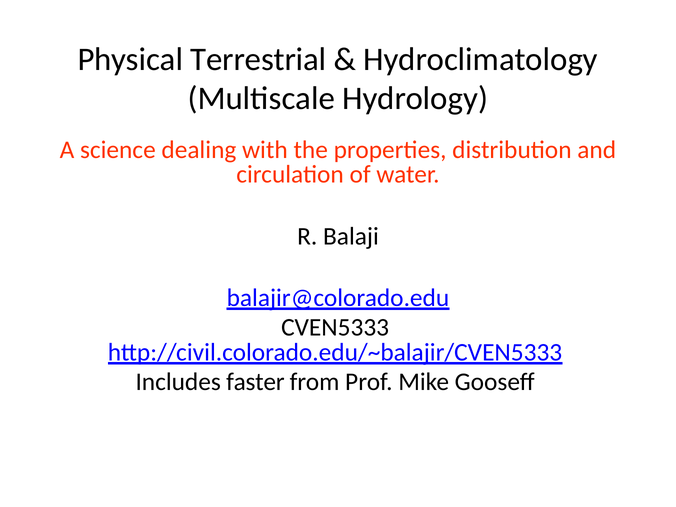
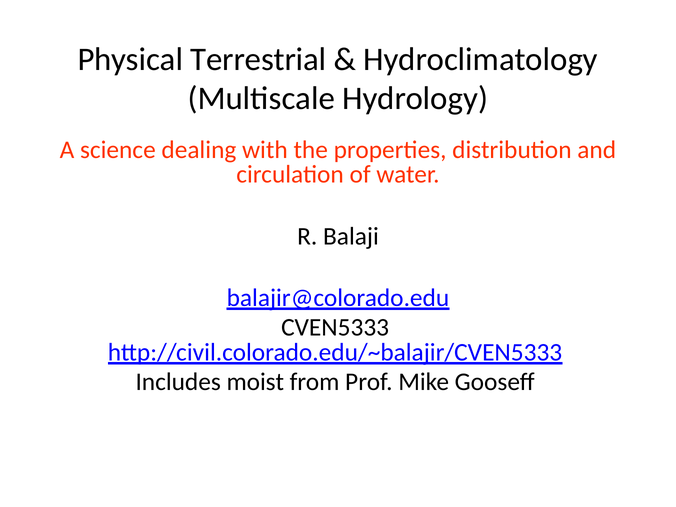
faster: faster -> moist (255, 382)
